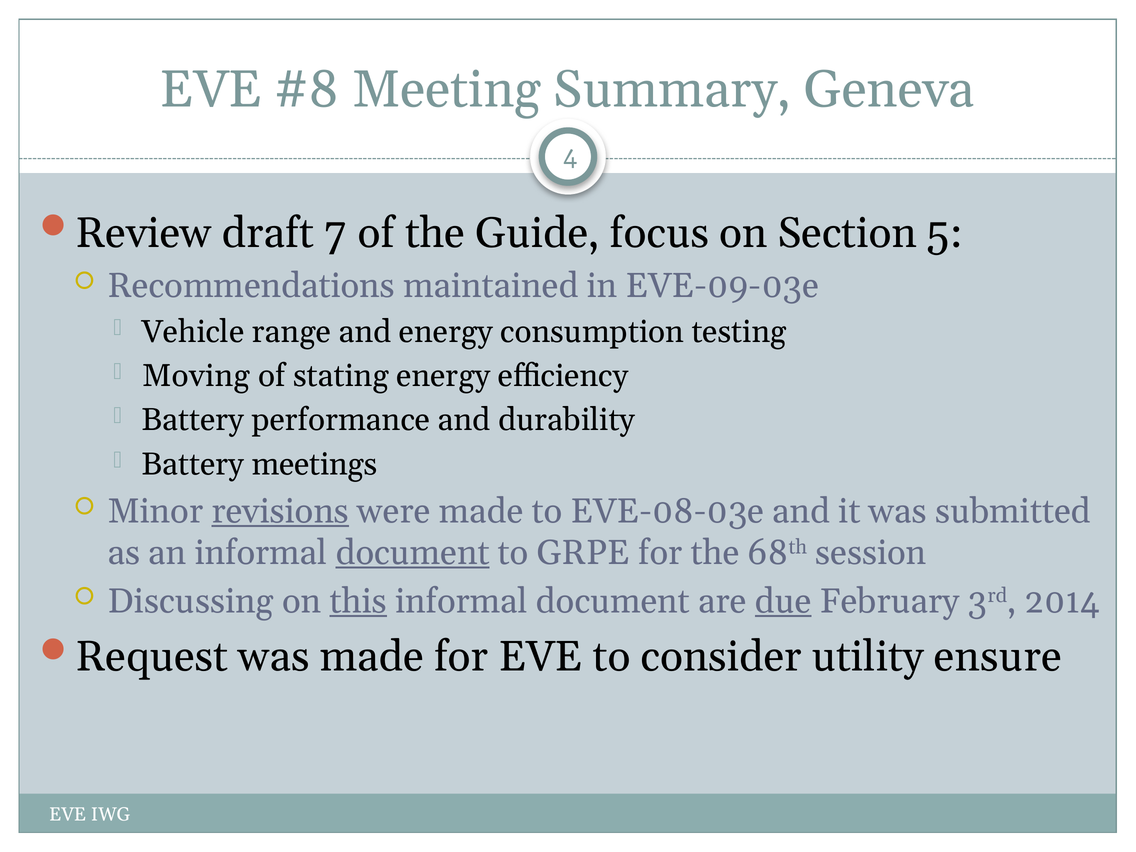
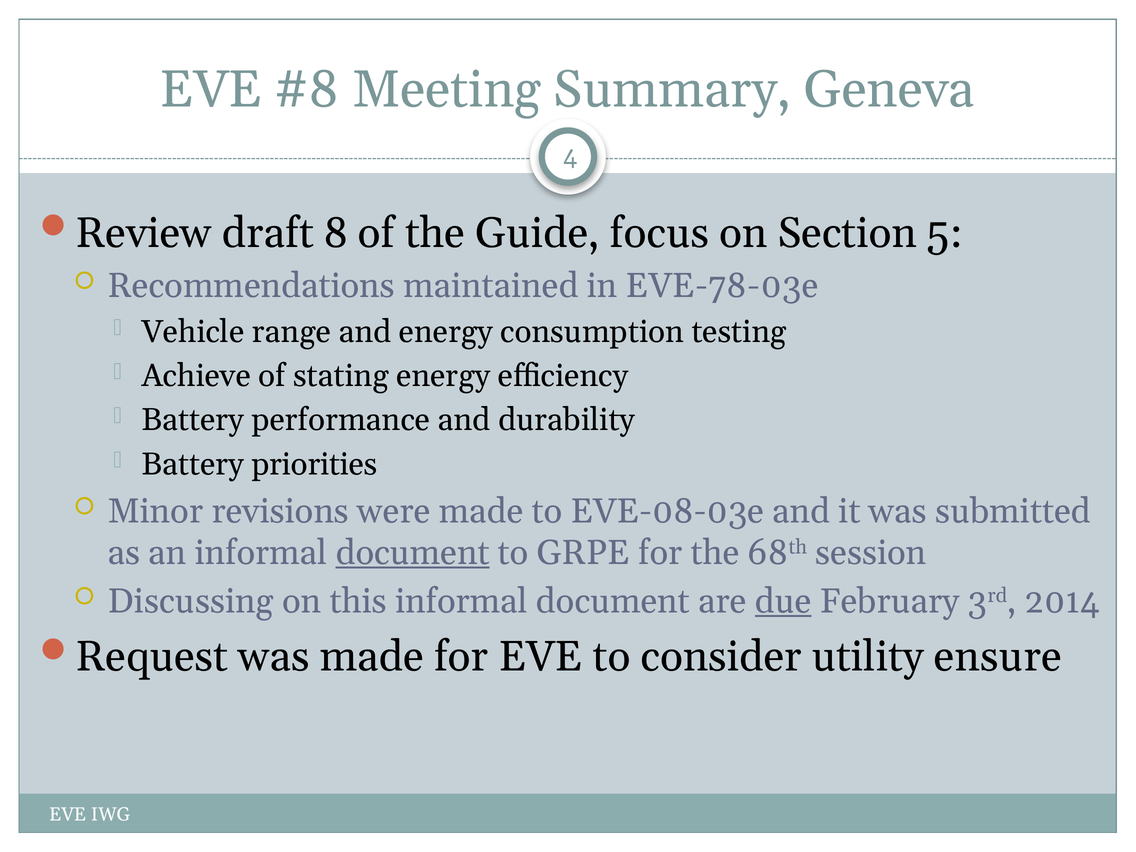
7: 7 -> 8 (336, 233)
EVE-09-03e: EVE-09-03e -> EVE-78-03e (722, 286)
Moving: Moving -> Achieve (196, 376)
meetings: meetings -> priorities (314, 464)
revisions underline: present -> none (280, 511)
this underline: present -> none (358, 601)
